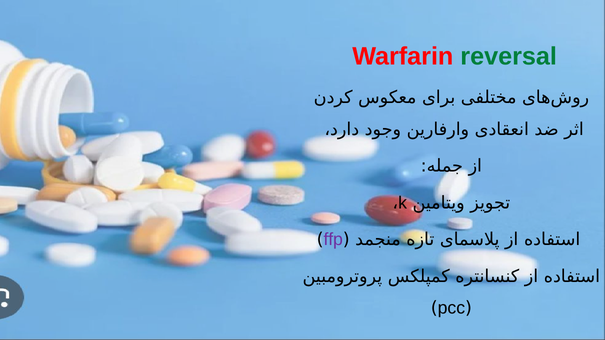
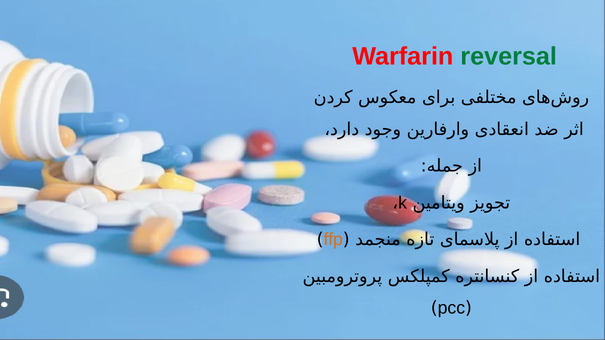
ffp colour: purple -> orange (333, 240)
